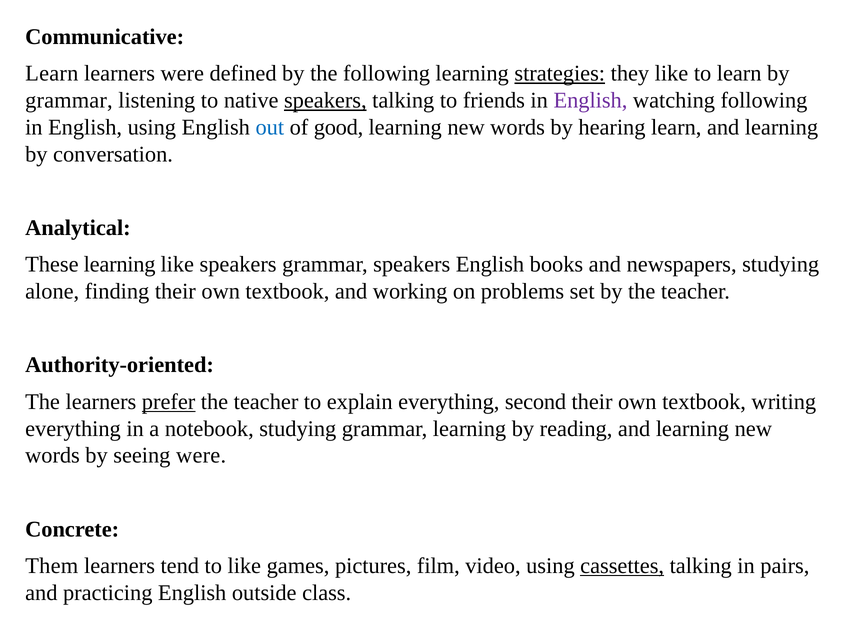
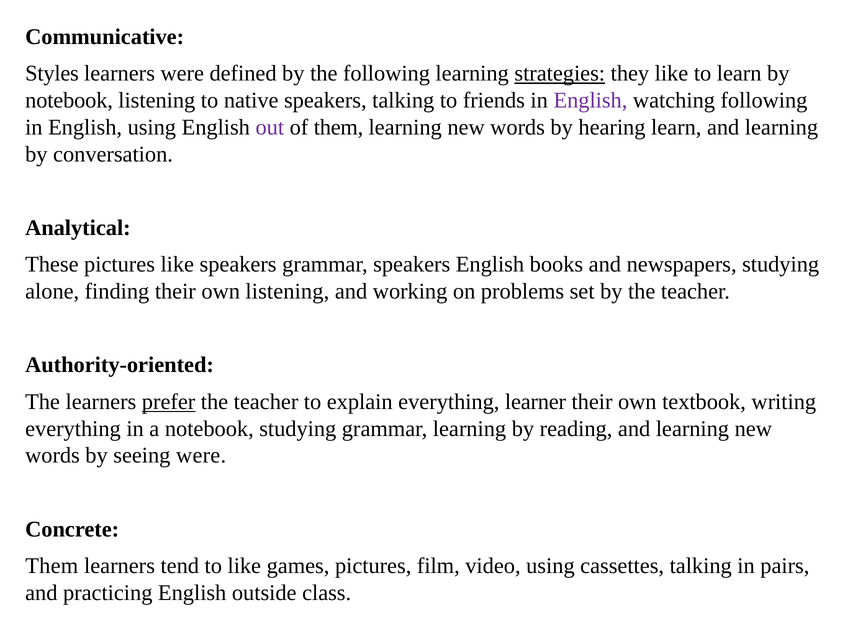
Learn: Learn -> Styles (52, 74)
grammar: grammar -> notebook (69, 101)
speakers underline: present -> none (325, 101)
out colour: blue -> purple (270, 127)
of good: good -> them (339, 127)
These learning: learning -> pictures (120, 265)
finding their own textbook: textbook -> listening (287, 292)
second: second -> learner (536, 402)
cassettes underline: present -> none (622, 566)
